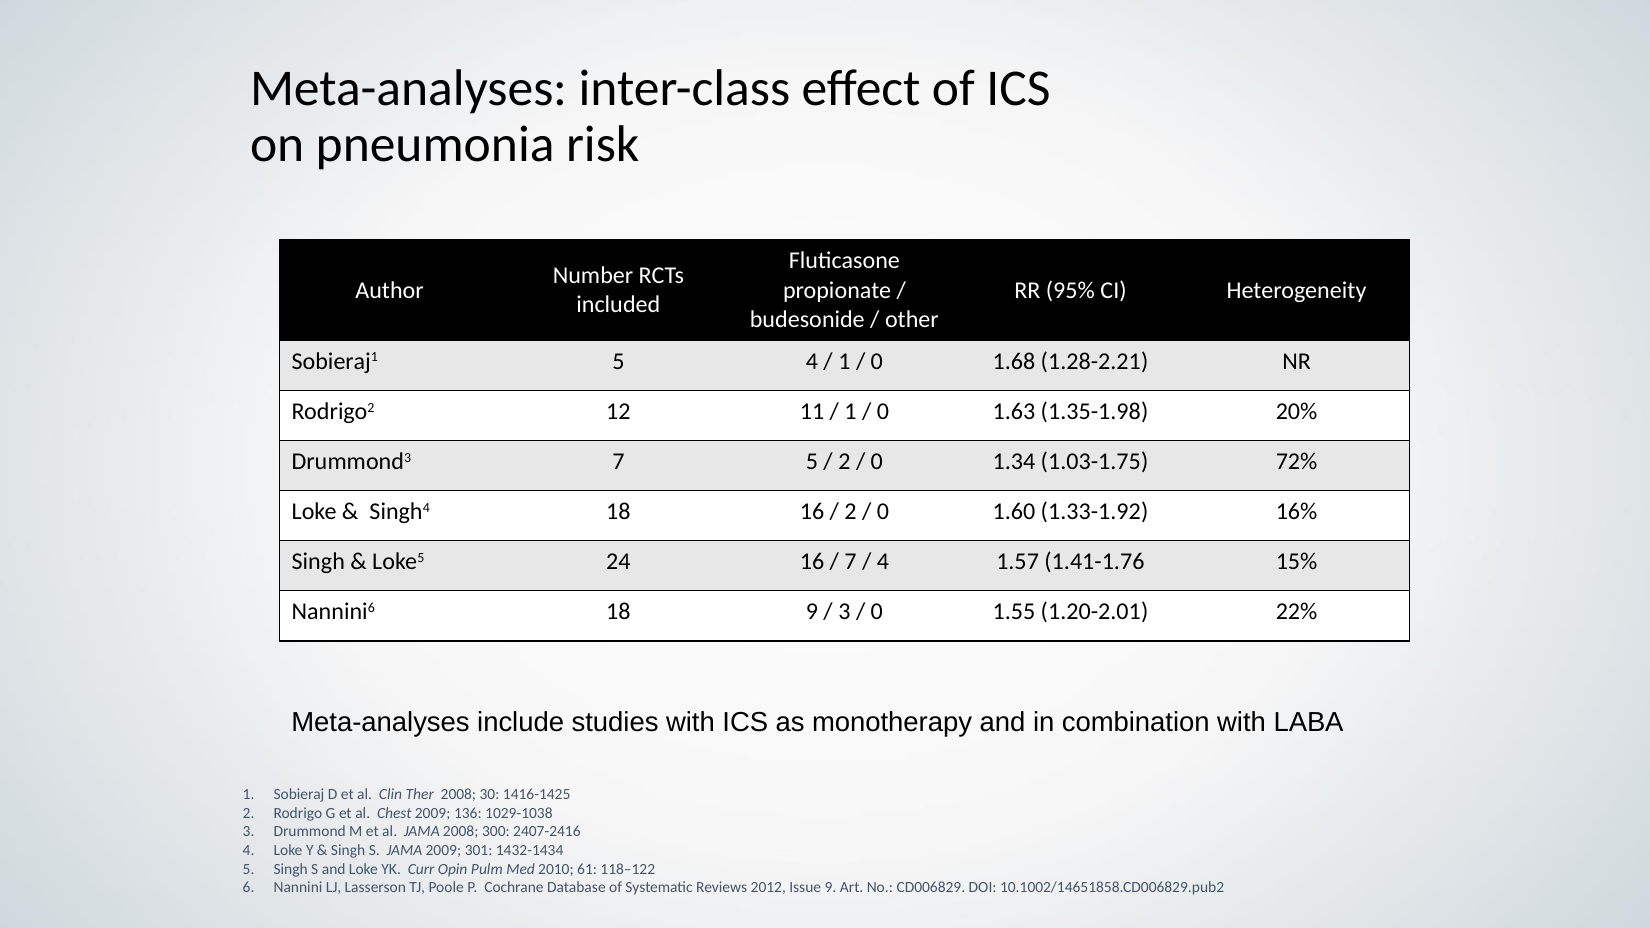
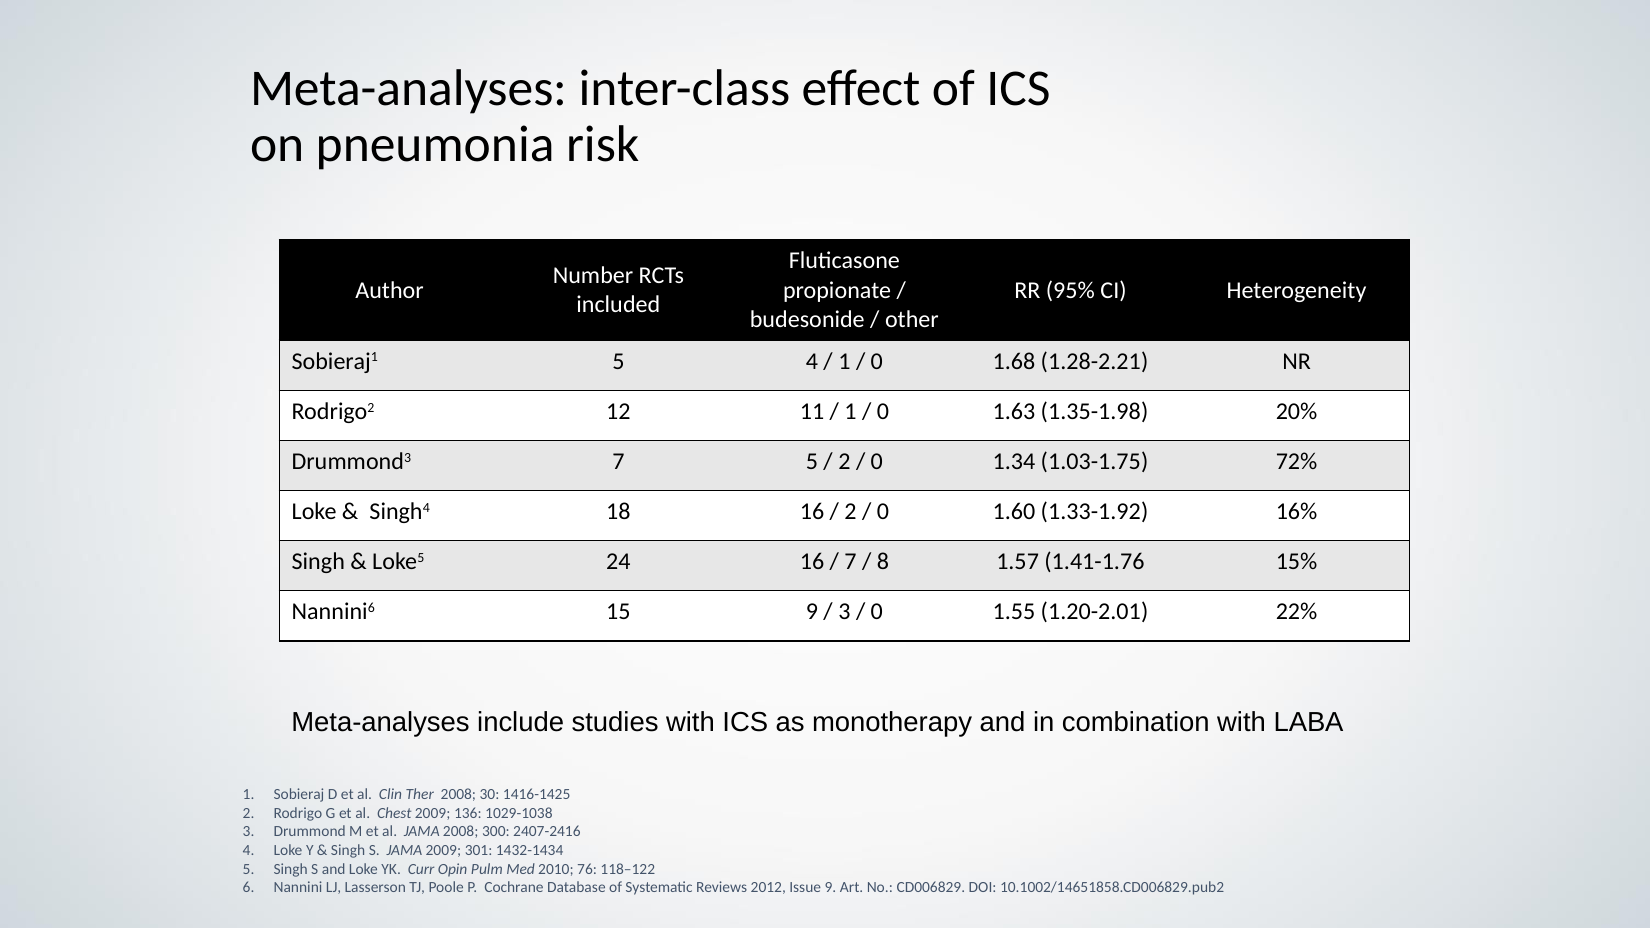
4: 4 -> 8 (883, 562)
Nannini6 18: 18 -> 15 (618, 612)
61: 61 -> 76 (587, 869)
